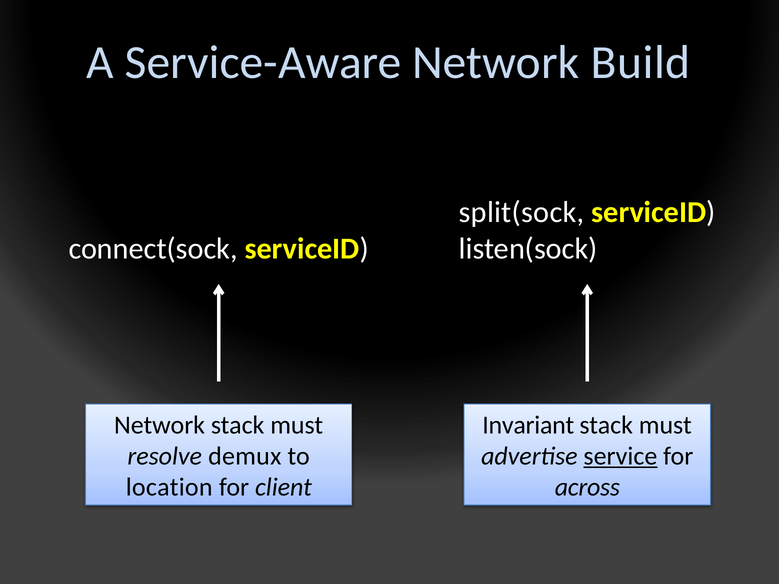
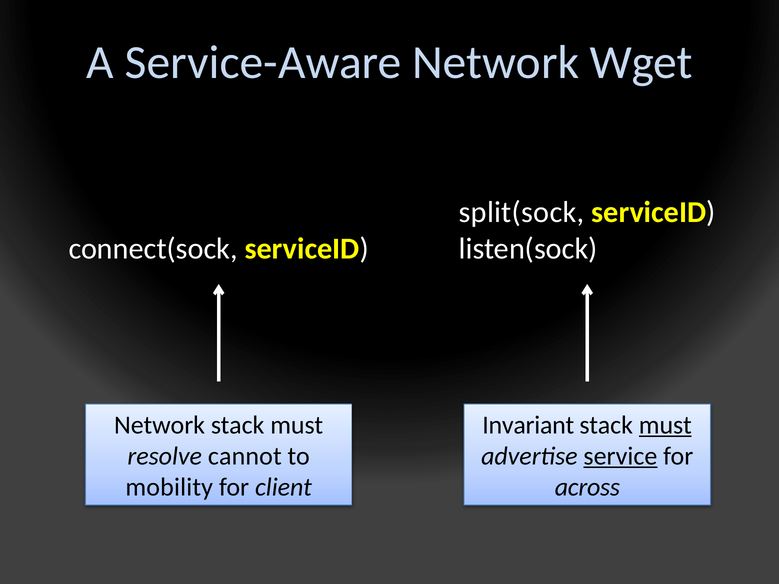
Build: Build -> Wget (641, 62)
must underline: none -> present (665, 425)
demux: demux -> cannot (245, 456)
location: location -> mobility (169, 488)
